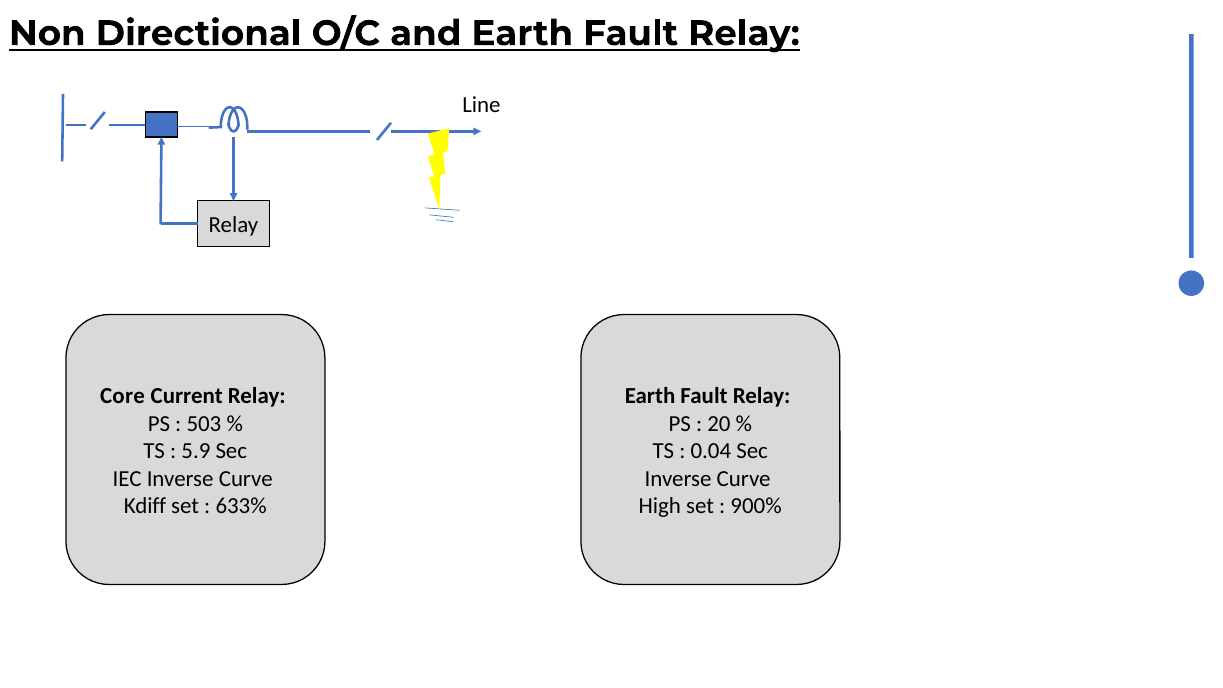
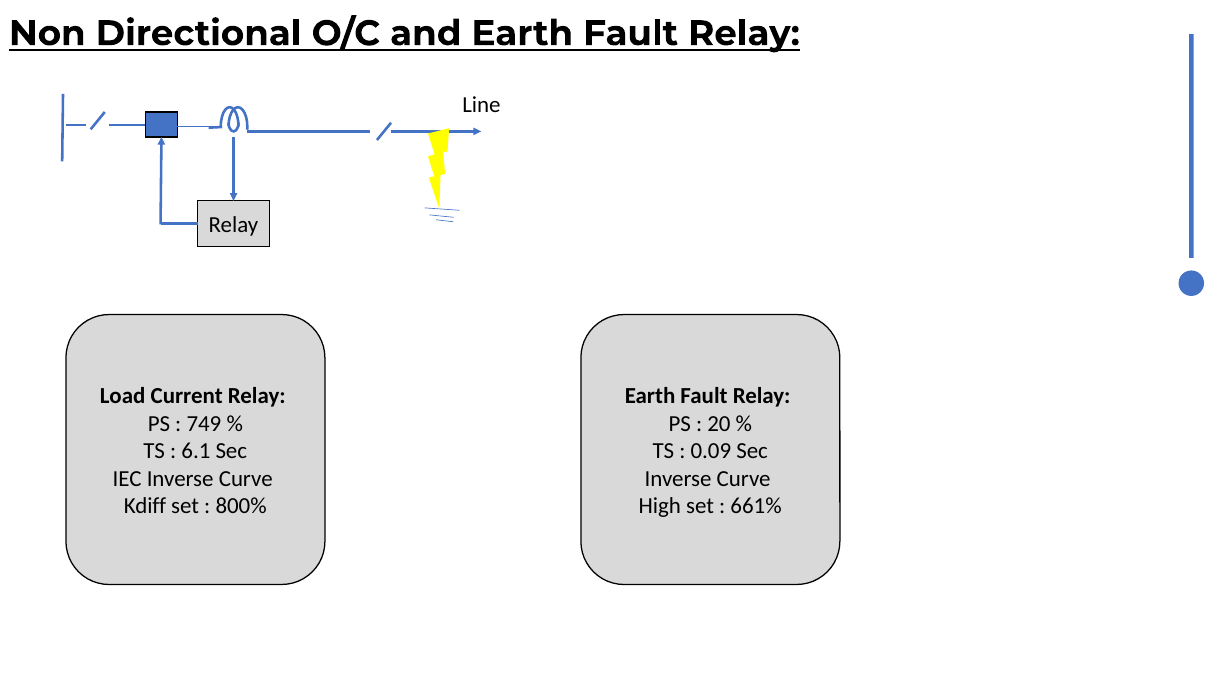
Core: Core -> Load (123, 396)
503: 503 -> 749 (204, 424)
5.9: 5.9 -> 6.1 (196, 451)
0.04: 0.04 -> 0.09 (711, 451)
633%: 633% -> 800% (241, 506)
900%: 900% -> 661% (756, 506)
